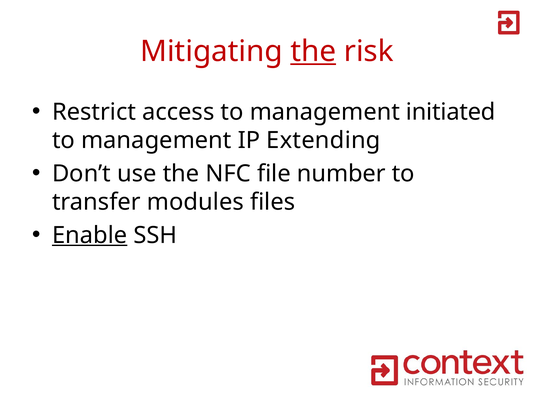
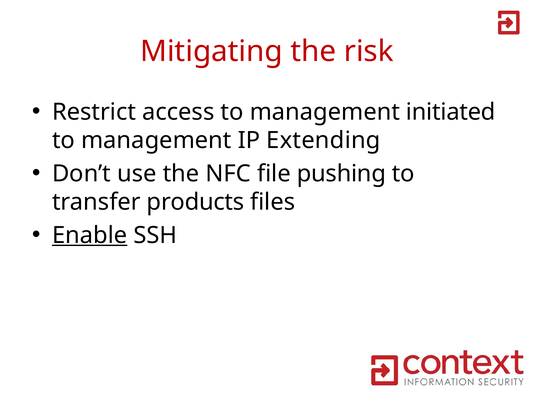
the underline: present -> none (313, 51)
number: number -> pushing (341, 174)
modules: modules -> products (195, 202)
